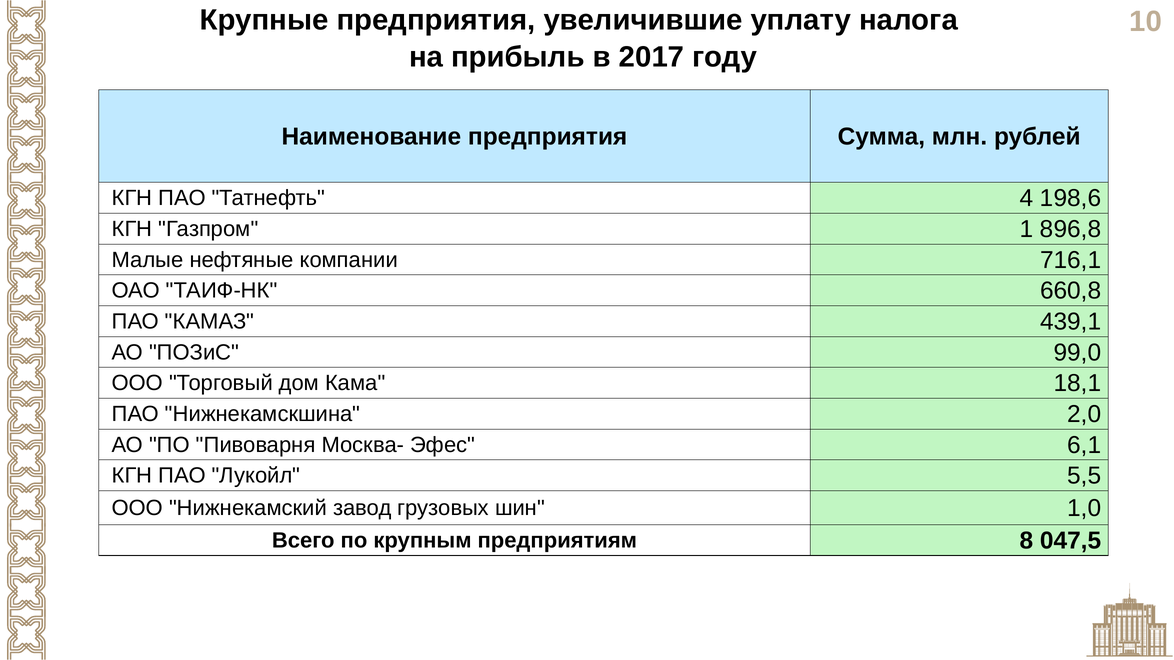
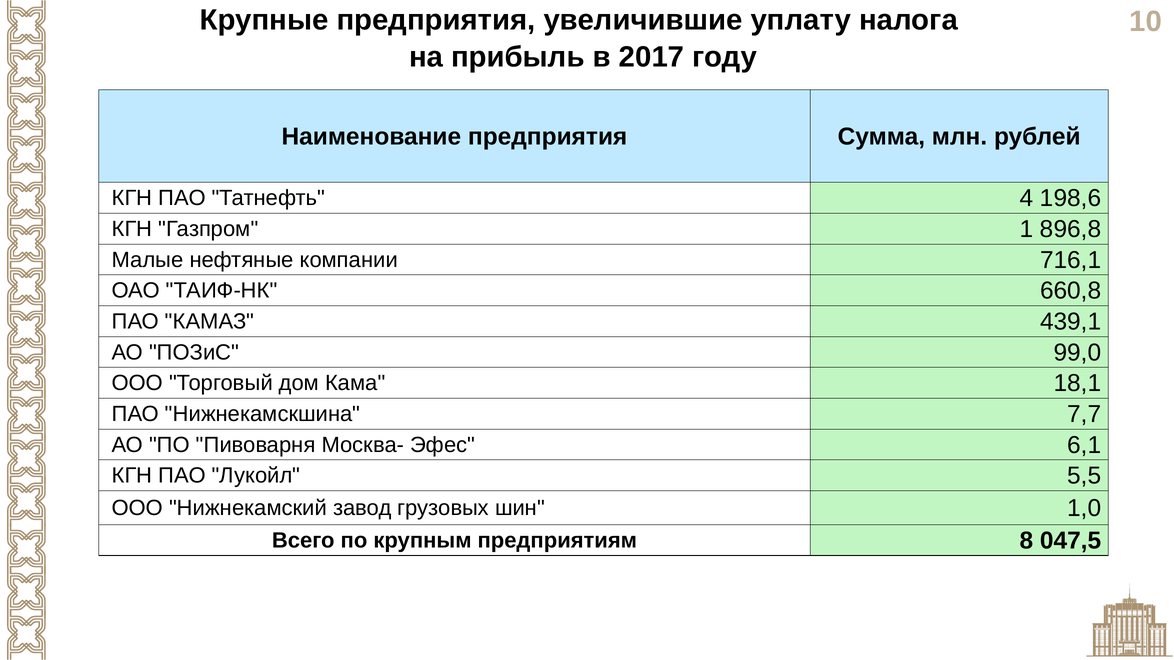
2,0: 2,0 -> 7,7 (1084, 414)
